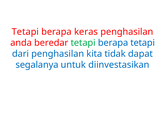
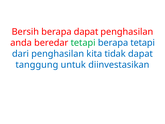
Tetapi: Tetapi -> Bersih (25, 32)
berapa keras: keras -> dapat (86, 32)
segalanya: segalanya -> tanggung (37, 65)
